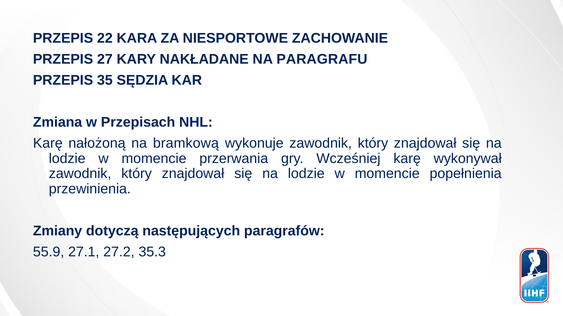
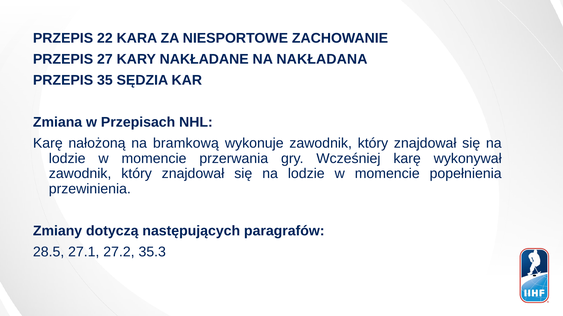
PARAGRAFU: PARAGRAFU -> NAKŁADANA (322, 59)
55.9: 55.9 -> 28.5 (49, 252)
